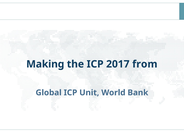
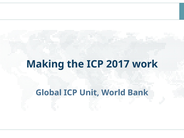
from: from -> work (145, 64)
